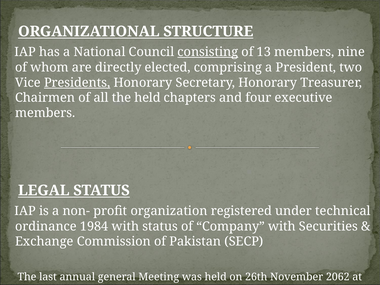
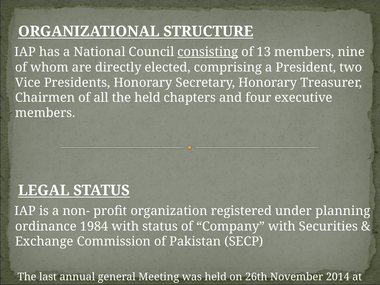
Presidents underline: present -> none (77, 83)
technical: technical -> planning (343, 211)
2062: 2062 -> 2014 (338, 277)
